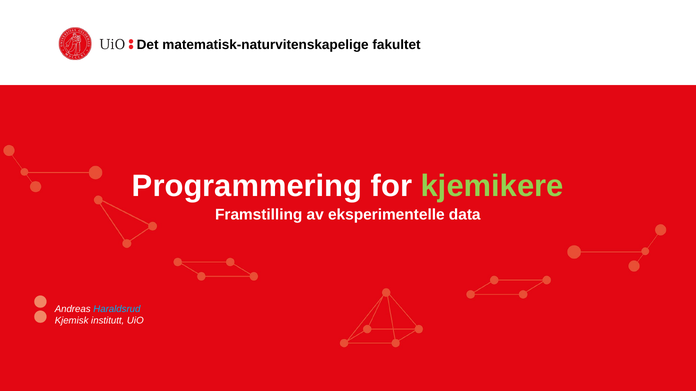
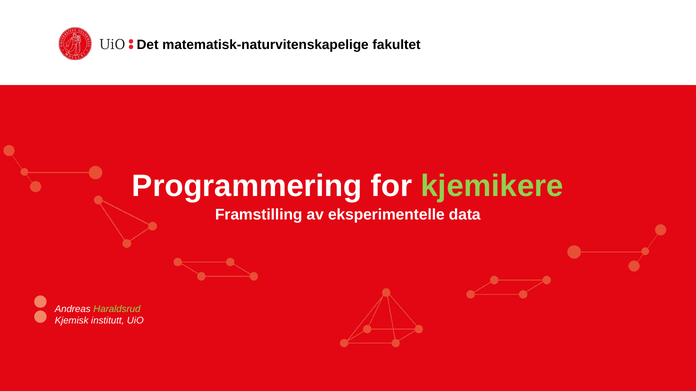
Haraldsrud colour: light blue -> light green (117, 310)
